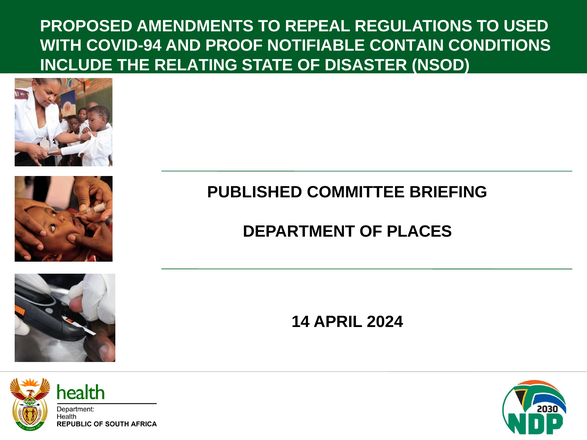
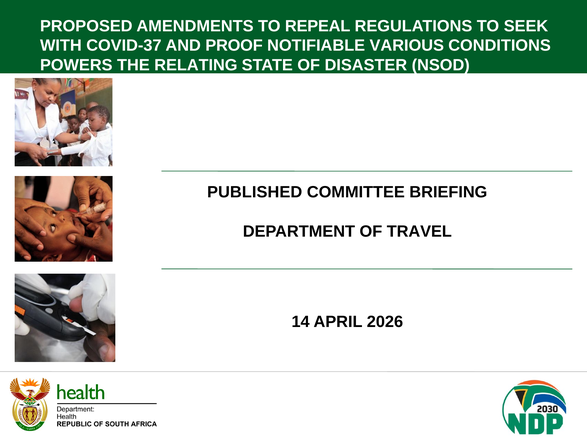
USED: USED -> SEEK (526, 26)
COVID-94: COVID-94 -> COVID-37 (124, 46)
CONTAIN: CONTAIN -> VARIOUS (407, 46)
INCLUDE: INCLUDE -> POWERS (76, 65)
PLACES: PLACES -> TRAVEL (419, 231)
2024: 2024 -> 2026 (385, 322)
